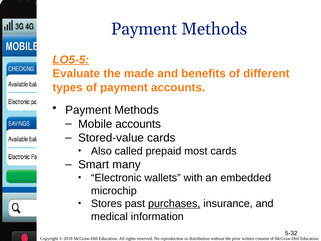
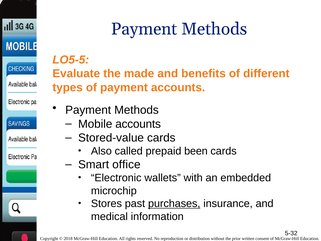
LO5-5 underline: present -> none (71, 60)
most: most -> been (196, 151)
many: many -> office (126, 164)
